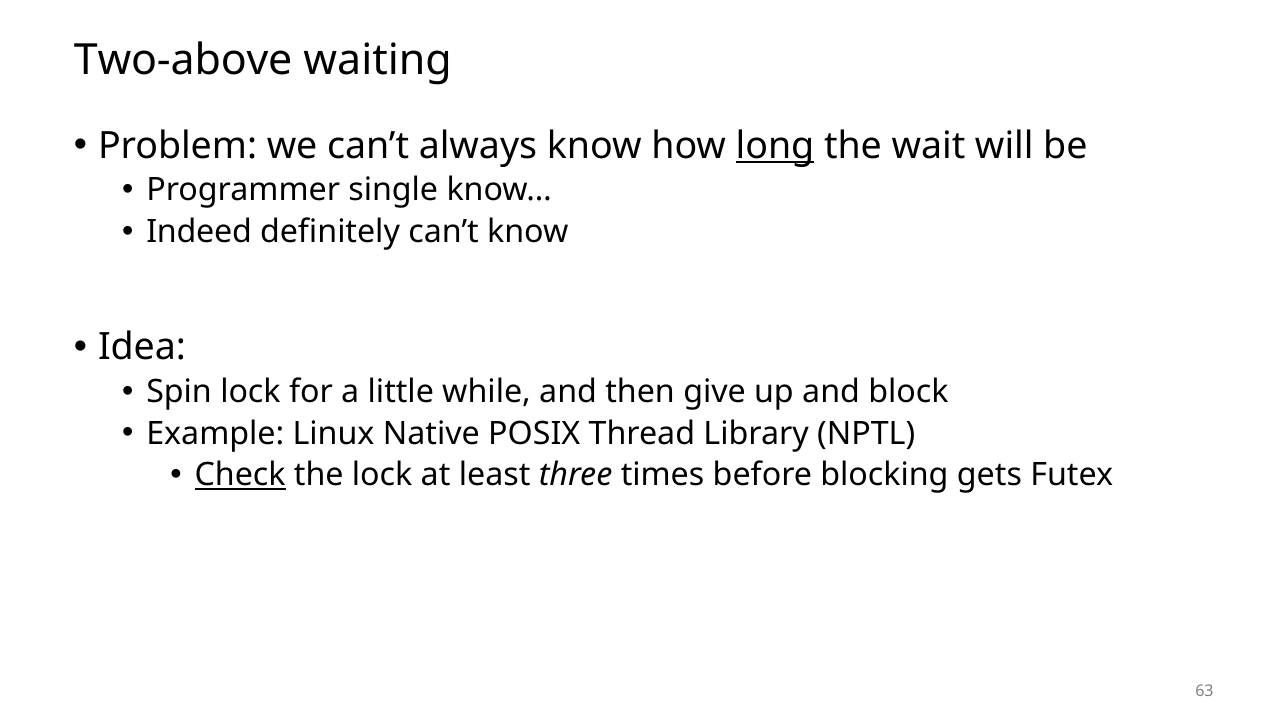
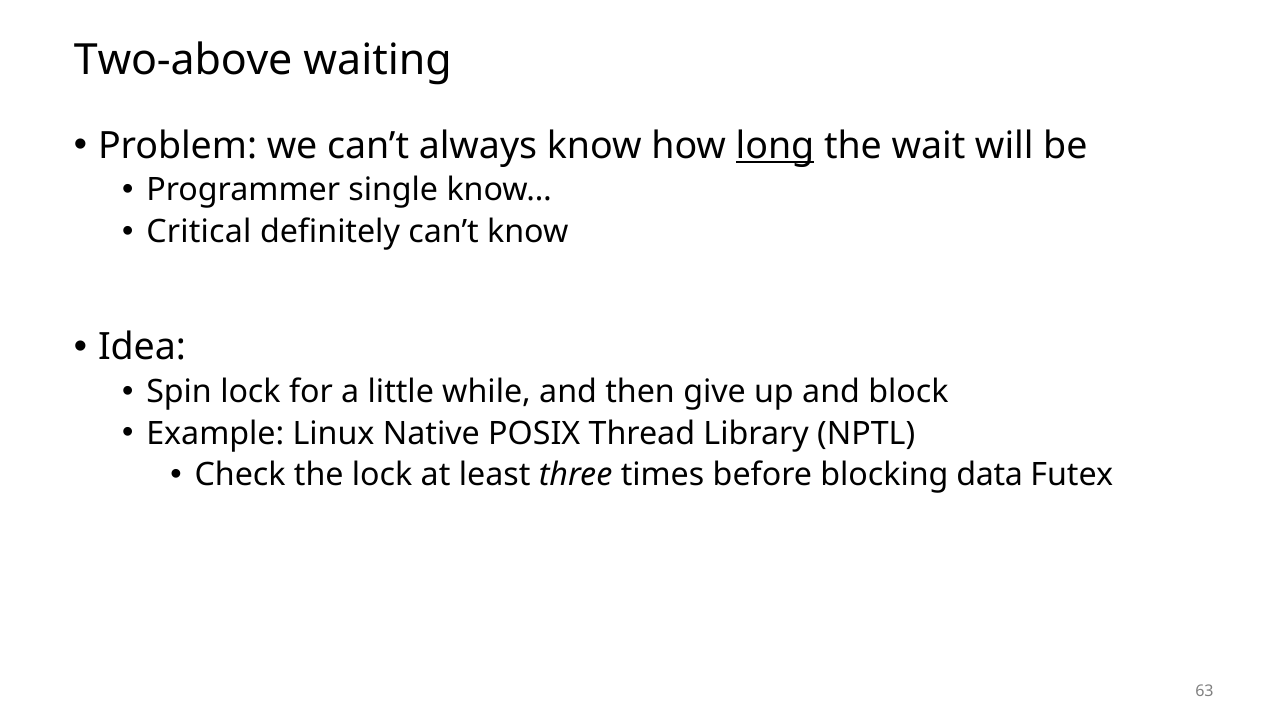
Indeed: Indeed -> Critical (199, 232)
Check underline: present -> none (240, 475)
gets: gets -> data (990, 475)
